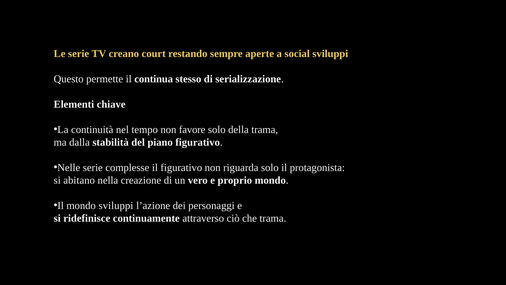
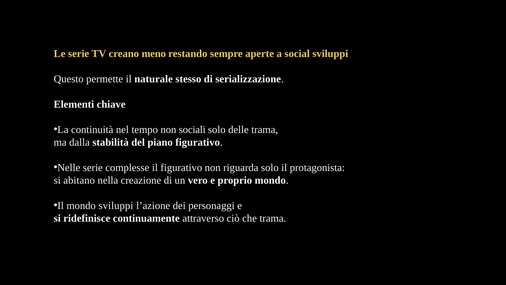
court: court -> meno (154, 54)
continua: continua -> naturale (154, 79)
favore: favore -> sociali (192, 129)
della: della -> delle (238, 129)
